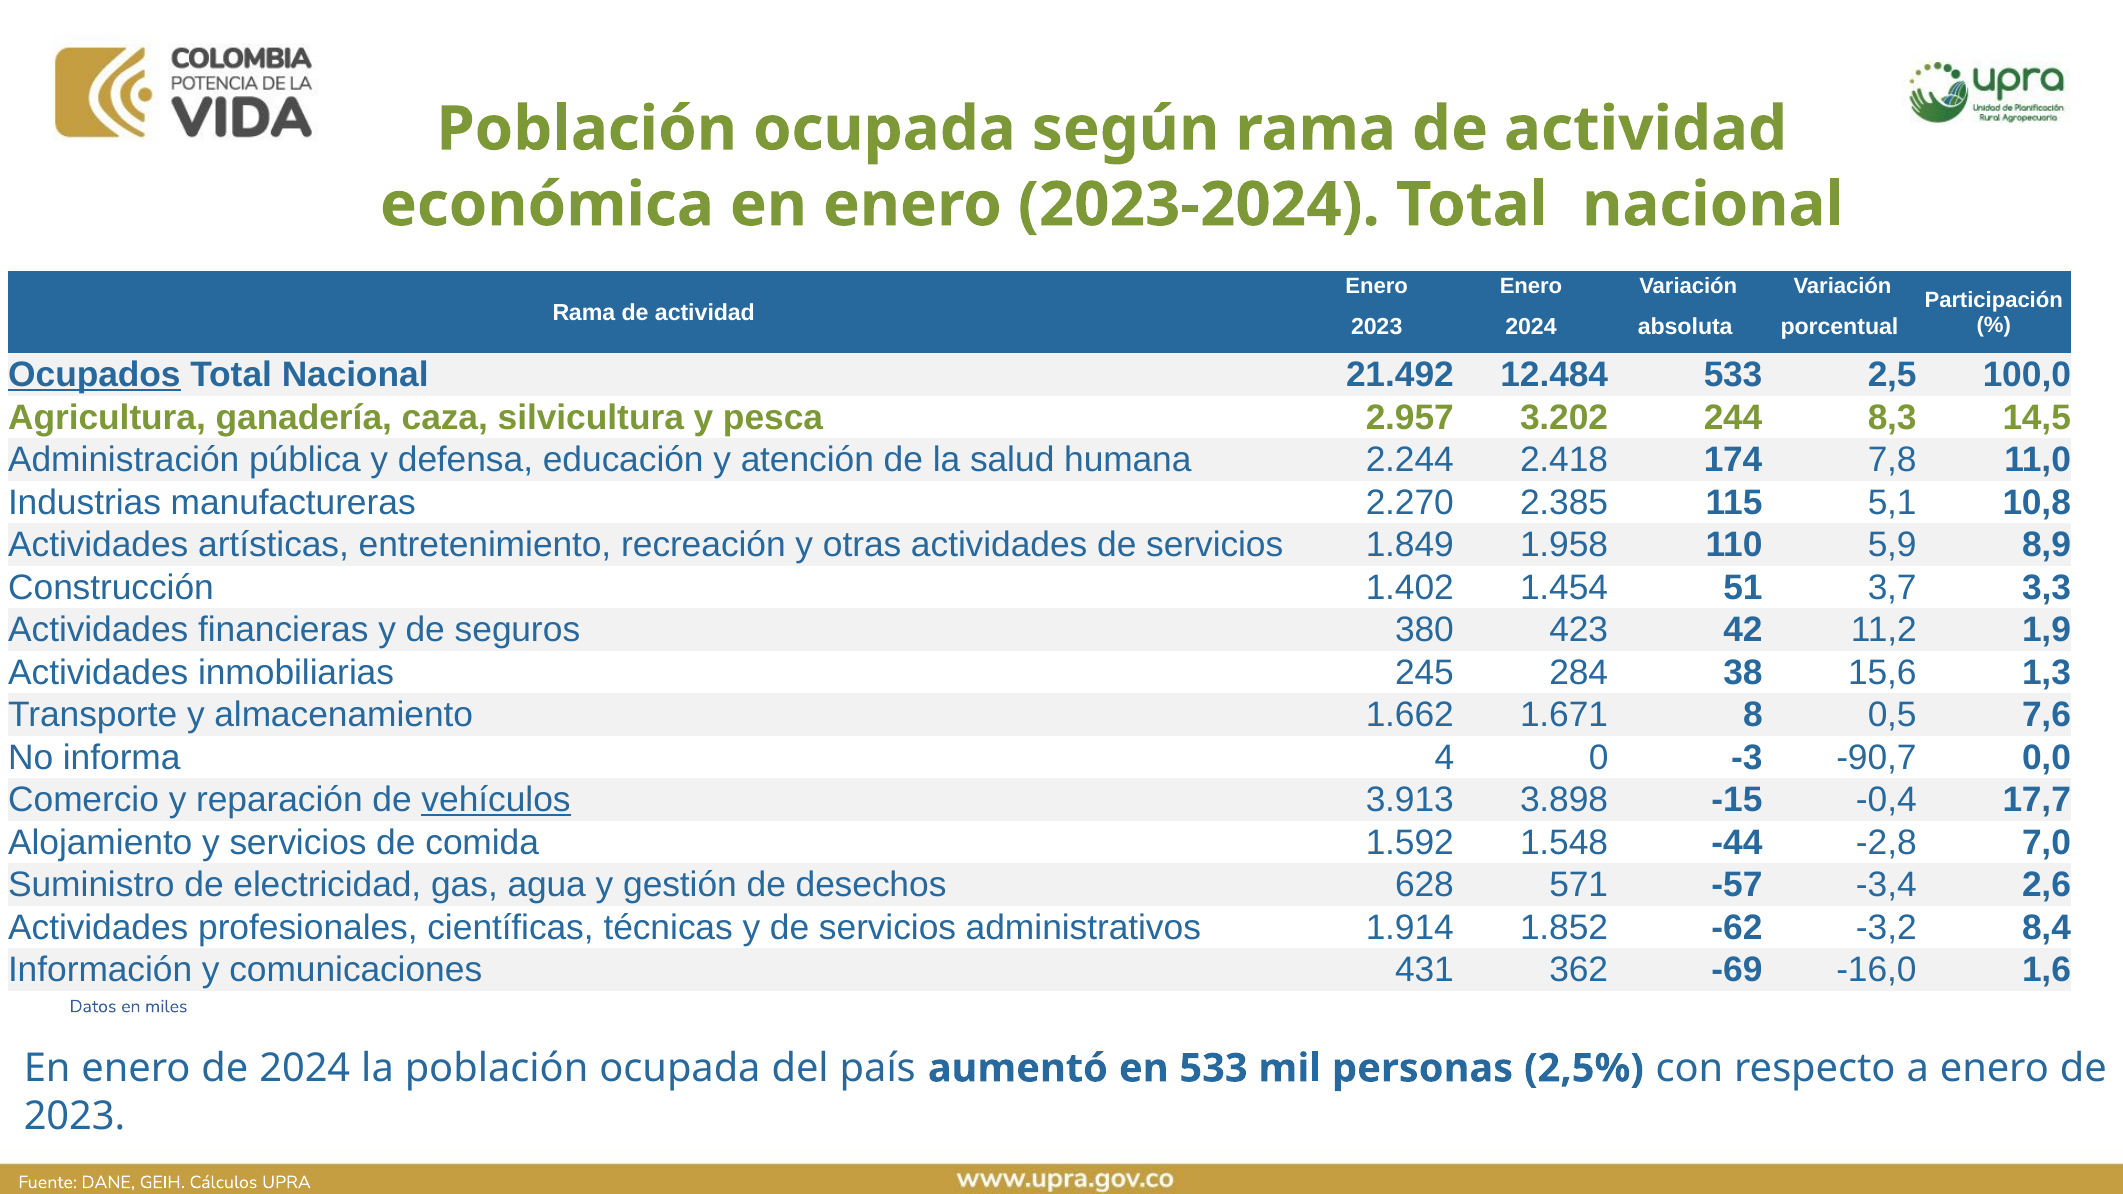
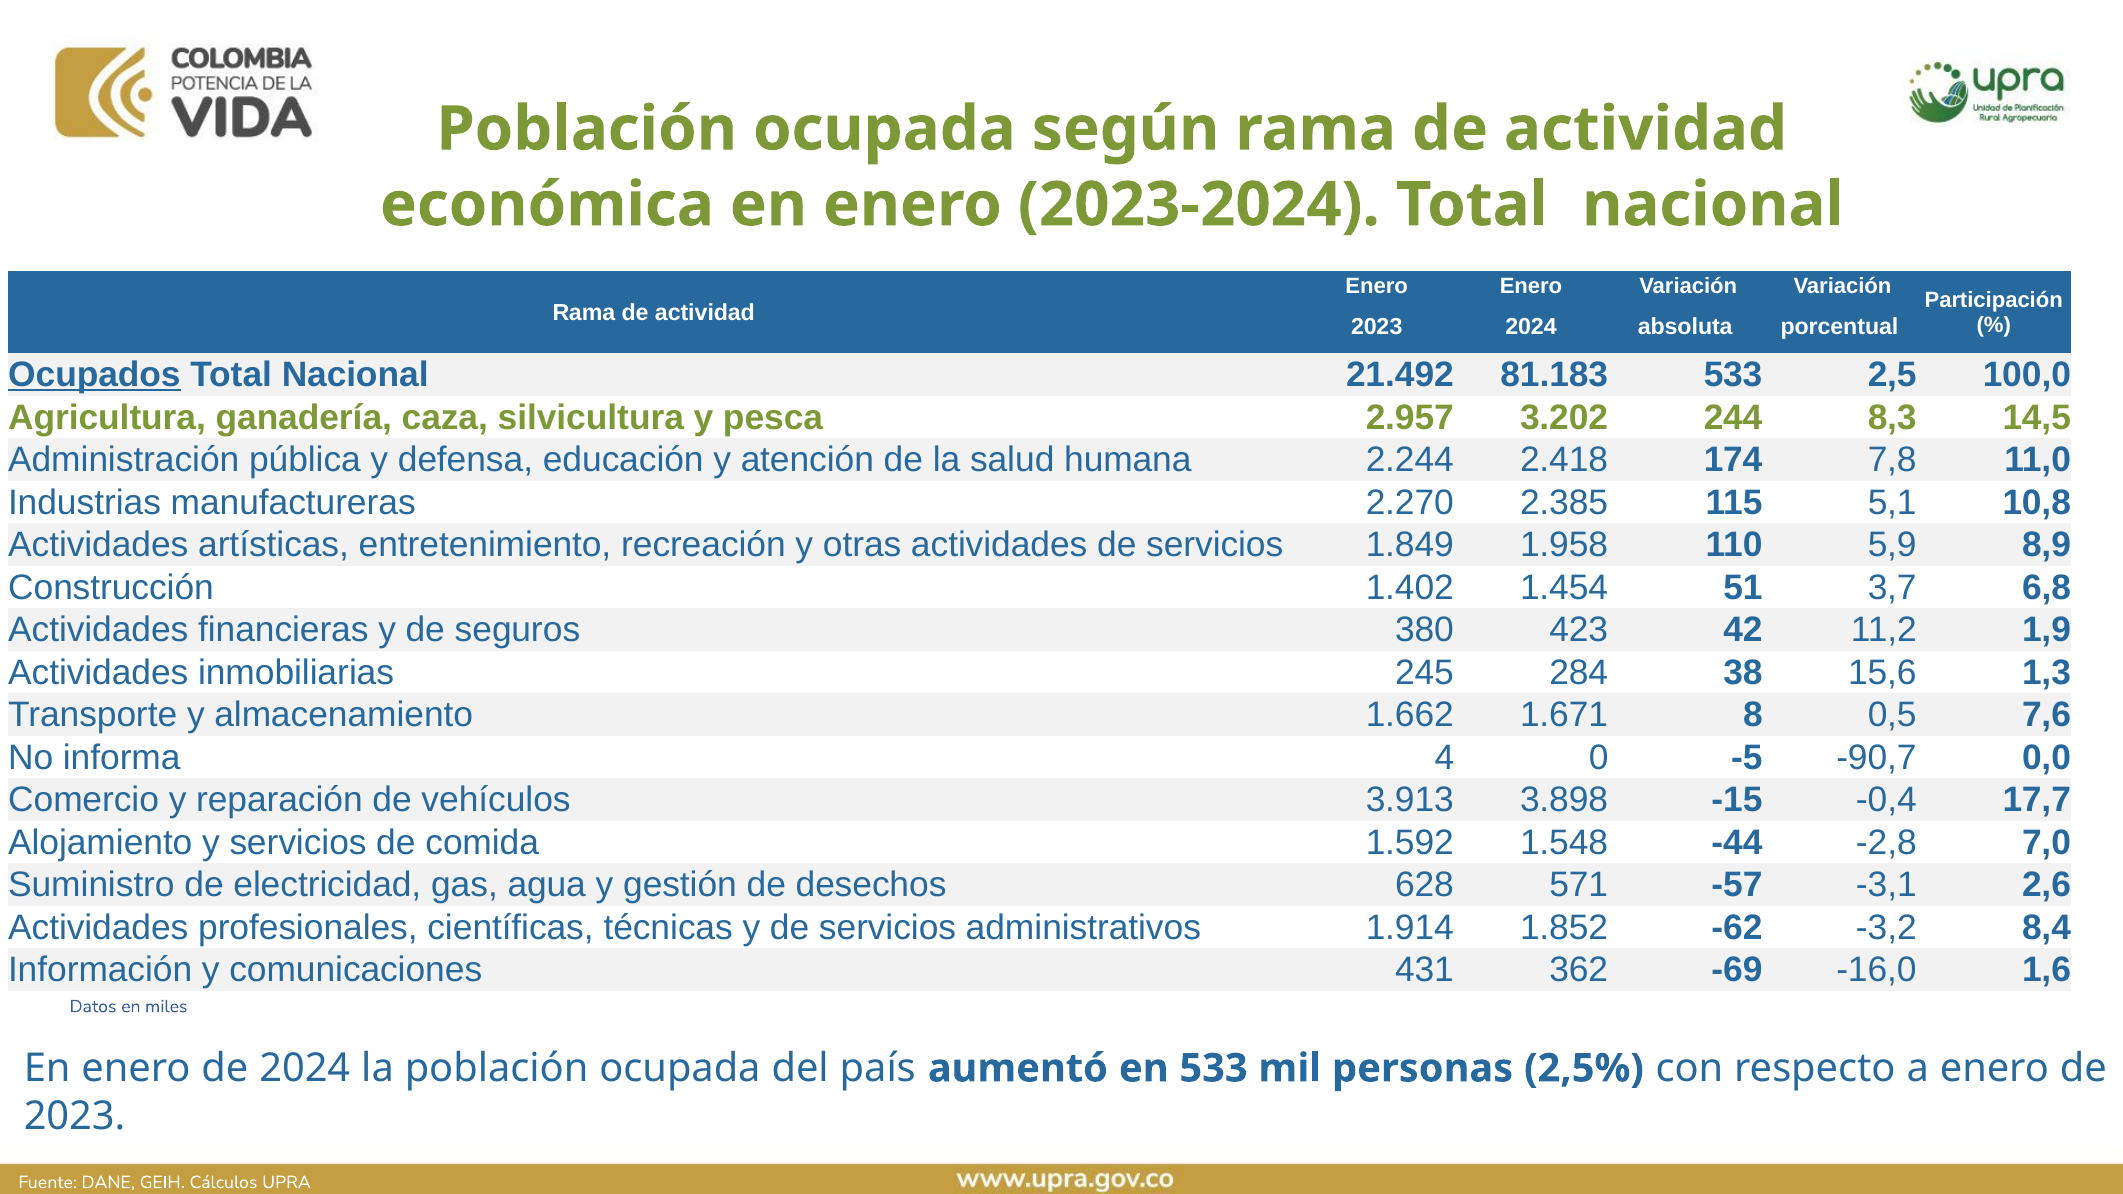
12.484: 12.484 -> 81.183 (1554, 375)
3,3: 3,3 -> 6,8 (2047, 588)
-3: -3 -> -5 (1747, 758)
vehículos underline: present -> none (496, 800)
-3,4: -3,4 -> -3,1 (1886, 885)
